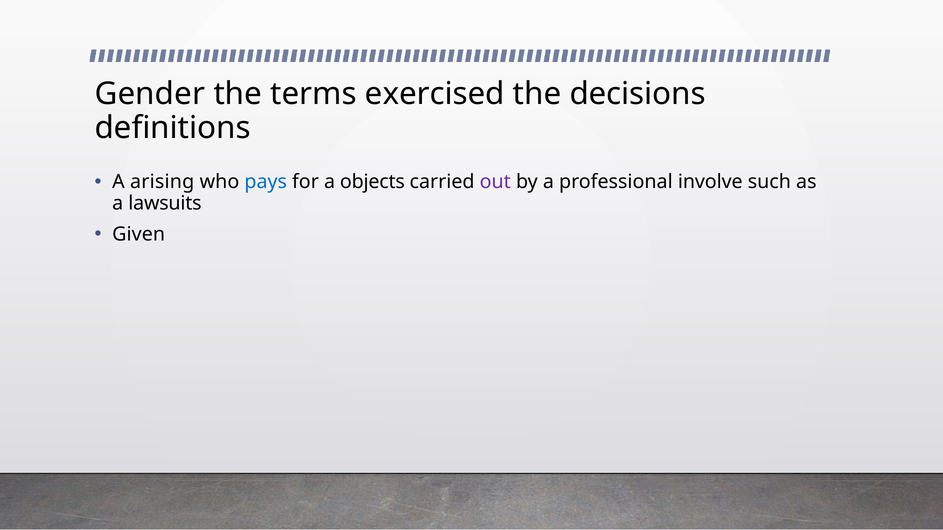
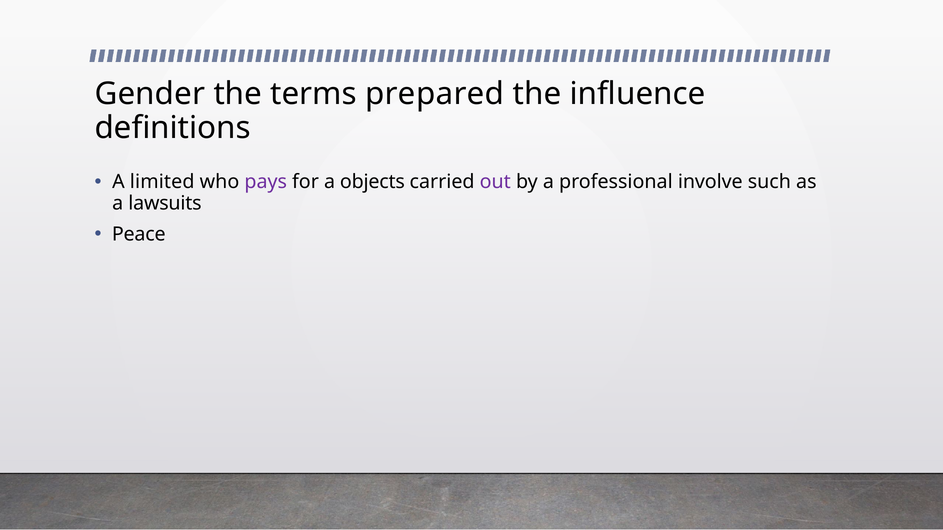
exercised: exercised -> prepared (435, 94)
decisions: decisions -> influence (638, 94)
arising: arising -> limited (162, 182)
pays colour: blue -> purple (266, 182)
Given: Given -> Peace (139, 234)
